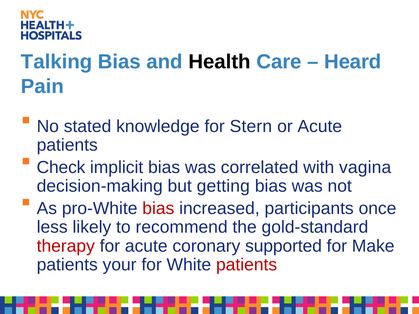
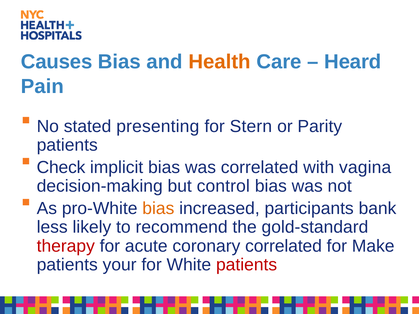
Talking: Talking -> Causes (57, 62)
Health colour: black -> orange (220, 62)
knowledge: knowledge -> presenting (158, 126)
or Acute: Acute -> Parity (320, 126)
getting: getting -> control (223, 186)
bias colour: red -> orange (158, 209)
once: once -> bank (377, 209)
coronary supported: supported -> correlated (284, 246)
